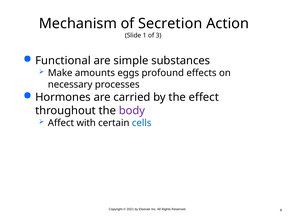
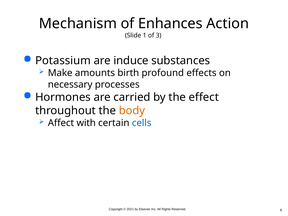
Secretion: Secretion -> Enhances (170, 24)
Functional: Functional -> Potassium (63, 61)
simple: simple -> induce (131, 61)
eggs: eggs -> birth (128, 73)
body colour: purple -> orange (132, 111)
